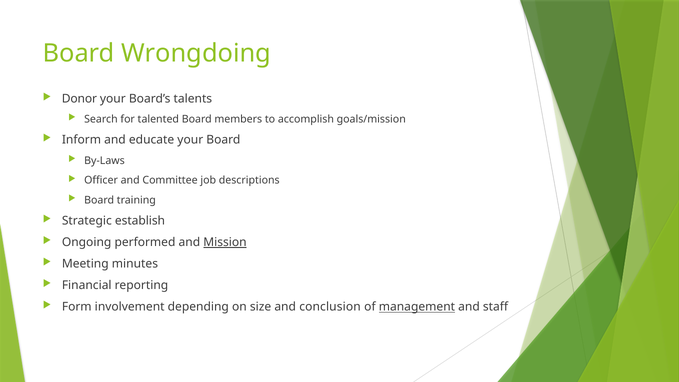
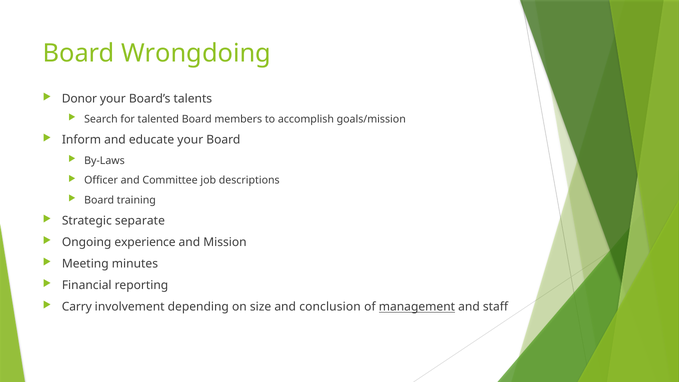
establish: establish -> separate (140, 221)
performed: performed -> experience (145, 242)
Mission underline: present -> none (225, 242)
Form: Form -> Carry (77, 307)
